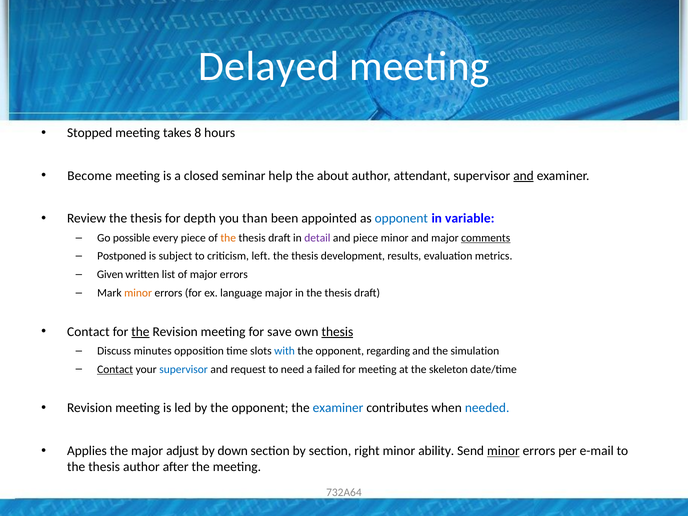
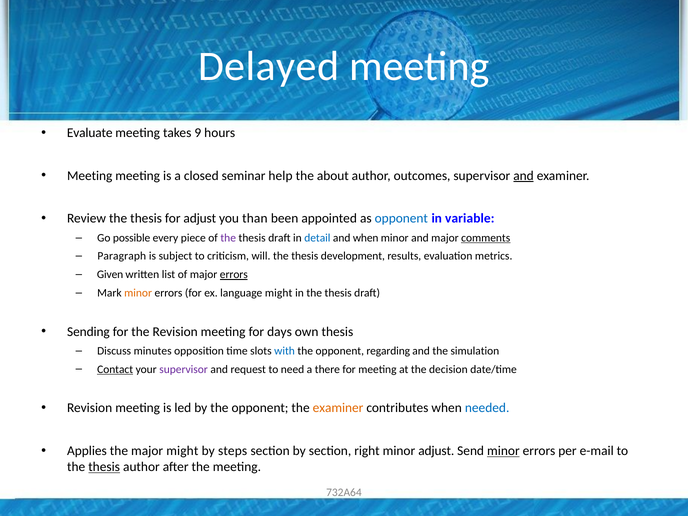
Stopped: Stopped -> Evaluate (90, 133)
8: 8 -> 9 (198, 133)
Become: Become -> Meeting (90, 176)
attendant: attendant -> outcomes (422, 176)
for depth: depth -> adjust (200, 219)
the colour: orange -> purple (228, 238)
detail colour: purple -> blue (317, 238)
and piece: piece -> when (366, 238)
Postponed: Postponed -> Paragraph (122, 256)
left: left -> will (261, 256)
errors underline: none -> present (234, 275)
language major: major -> might (279, 293)
Contact: Contact -> Sending (88, 332)
the underline: present -> none (140, 332)
save: save -> days (280, 332)
thesis underline: present -> none (337, 332)
supervisor colour: blue -> purple (184, 369)
failed: failed -> there (327, 369)
skeleton: skeleton -> decision (448, 369)
examiner colour: blue -> orange (338, 408)
major adjust: adjust -> might (182, 451)
down: down -> steps (233, 451)
minor ability: ability -> adjust (436, 451)
thesis underline: none -> present (104, 467)
